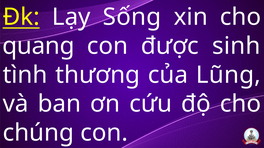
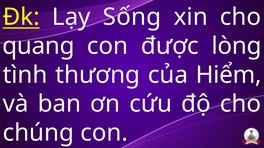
sinh: sinh -> lòng (237, 46)
Lũng: Lũng -> Hiểm (229, 75)
